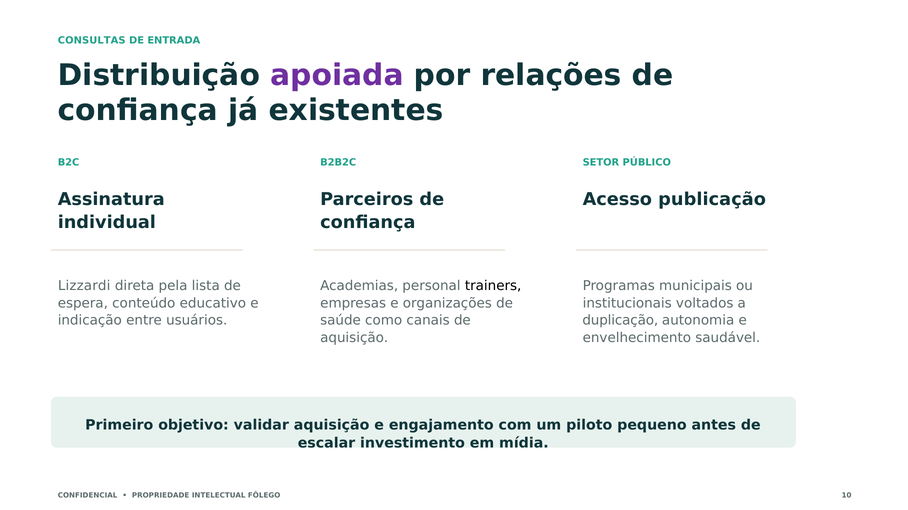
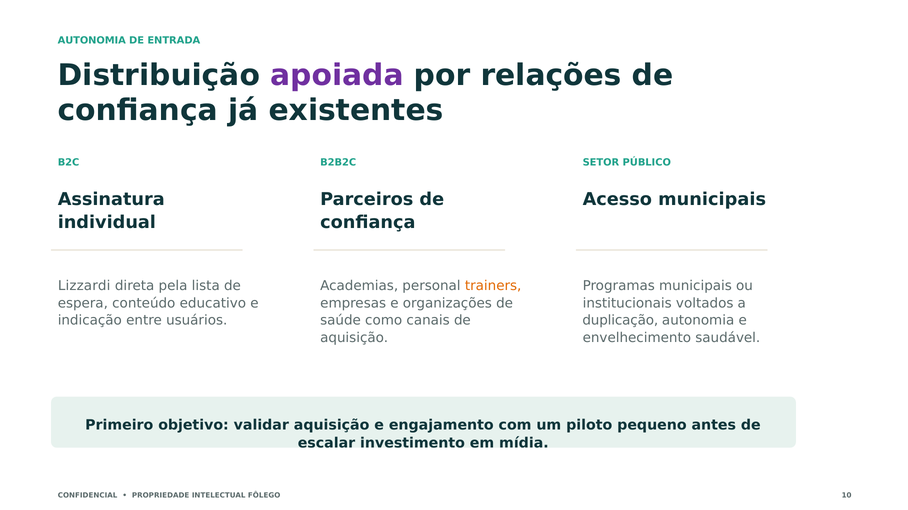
CONSULTAS: CONSULTAS -> AUTONOMIA (92, 41)
Acesso publicação: publicação -> municipais (712, 200)
trainers colour: black -> orange (493, 286)
